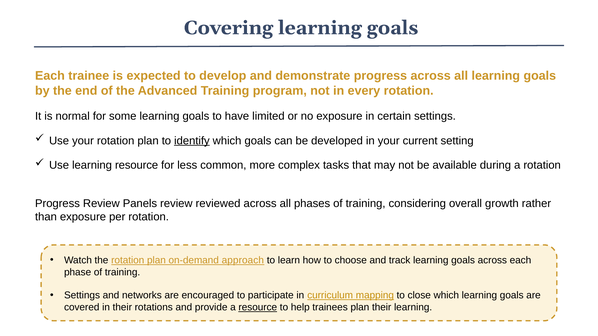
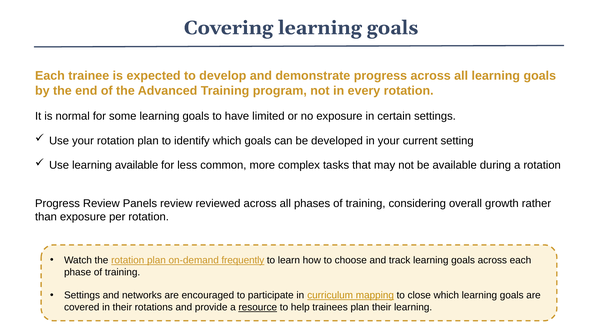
identify underline: present -> none (192, 141)
learning resource: resource -> available (137, 165)
approach: approach -> frequently (243, 261)
